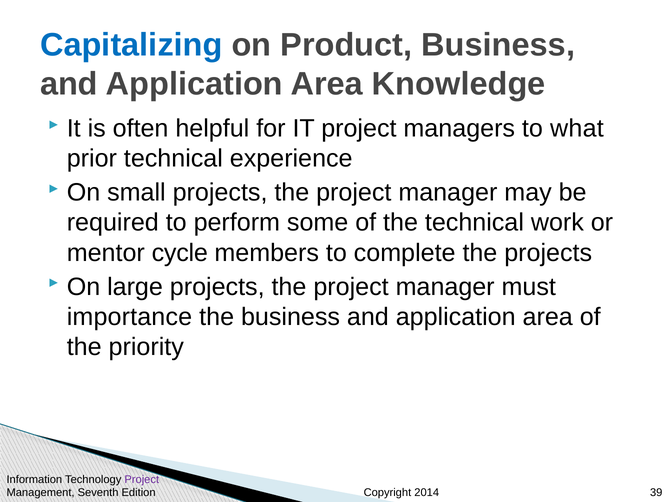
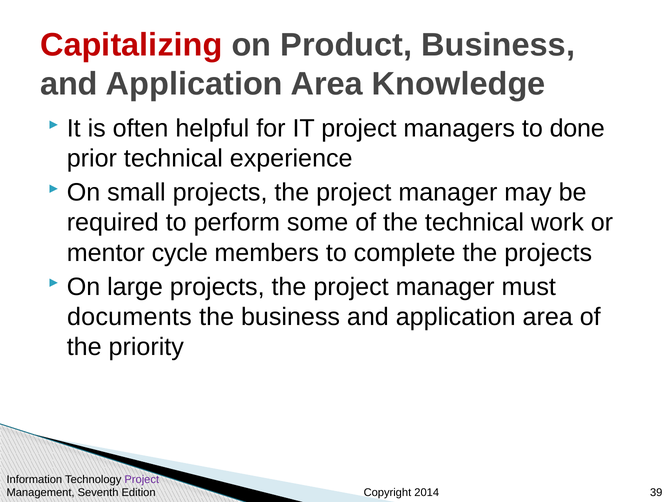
Capitalizing colour: blue -> red (131, 45)
what: what -> done (577, 128)
importance: importance -> documents (129, 317)
